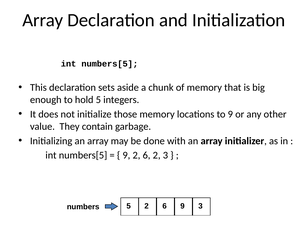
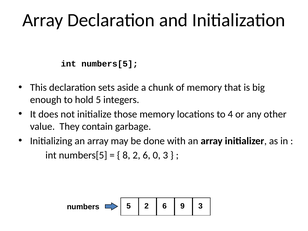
to 9: 9 -> 4 (230, 114)
9: 9 -> 8 (126, 155)
6 2: 2 -> 0 (157, 155)
